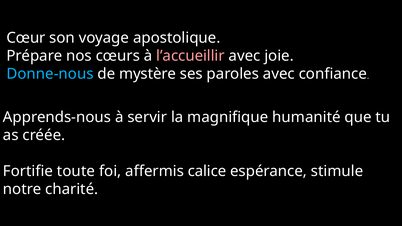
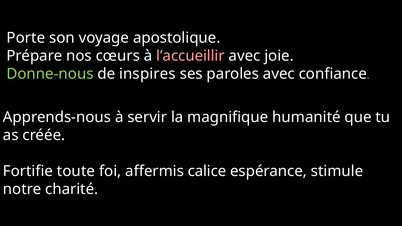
Cœur: Cœur -> Porte (26, 38)
Donne-nous colour: light blue -> light green (50, 74)
mystère: mystère -> inspires (147, 74)
